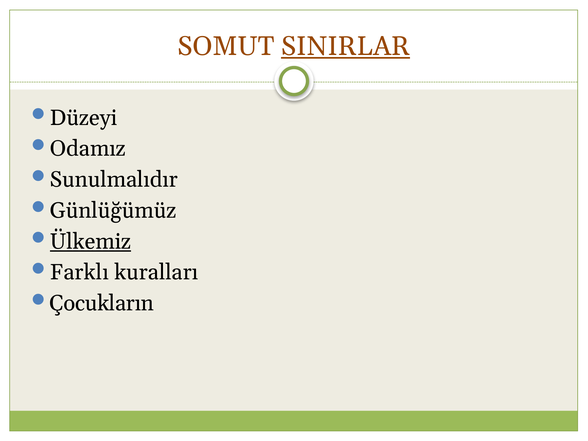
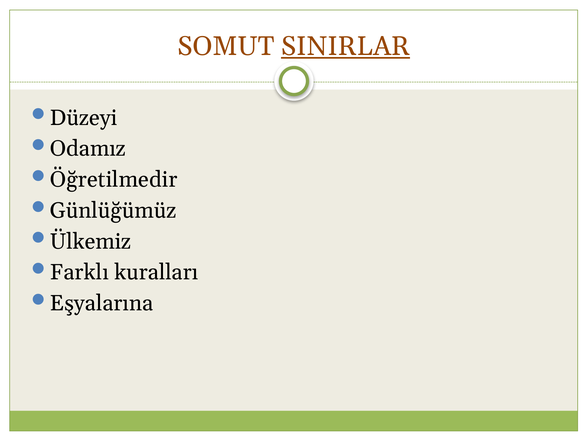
Sunulmalıdır: Sunulmalıdır -> Öğretilmedir (114, 180)
Ülkemiz underline: present -> none (90, 241)
Çocukların: Çocukların -> Eşyalarına (102, 303)
